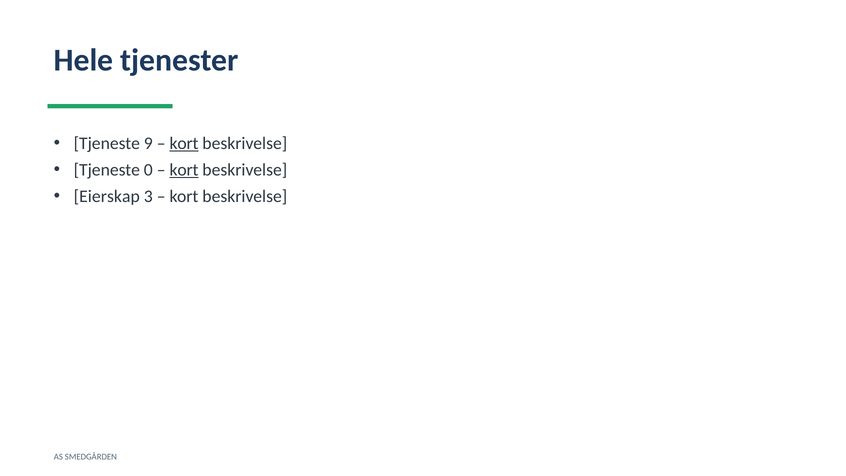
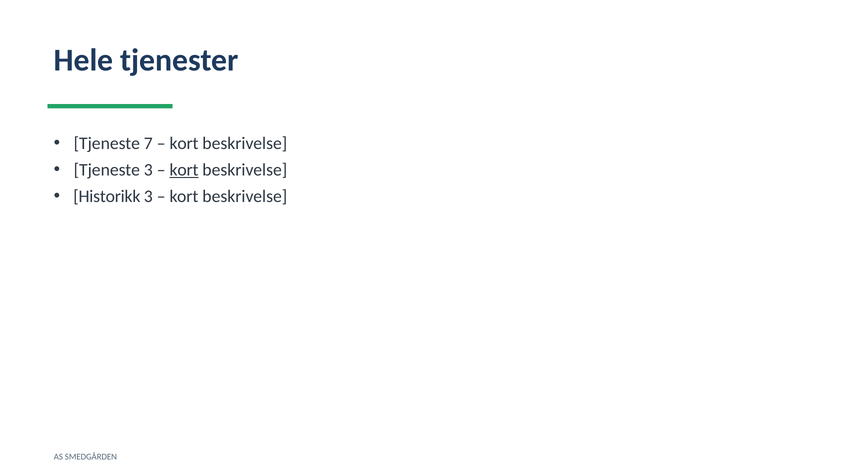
9: 9 -> 7 (148, 143)
kort underline: present -> none (184, 143)
Tjeneste 0: 0 -> 3 (148, 170)
Eierskap: Eierskap -> Historikk (107, 196)
